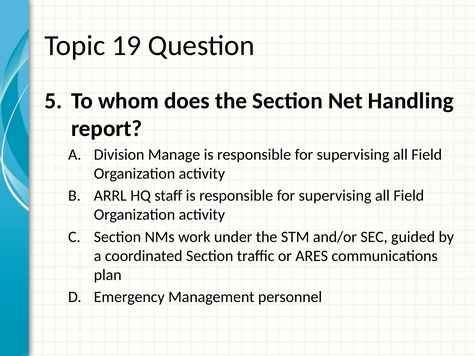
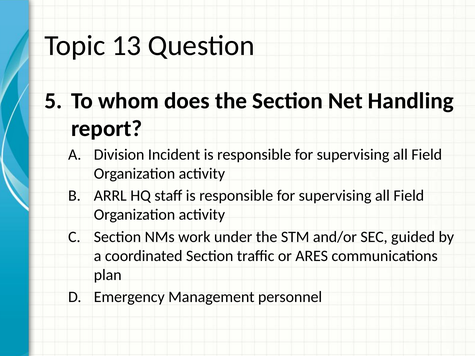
19: 19 -> 13 (127, 46)
Manage: Manage -> Incident (174, 155)
